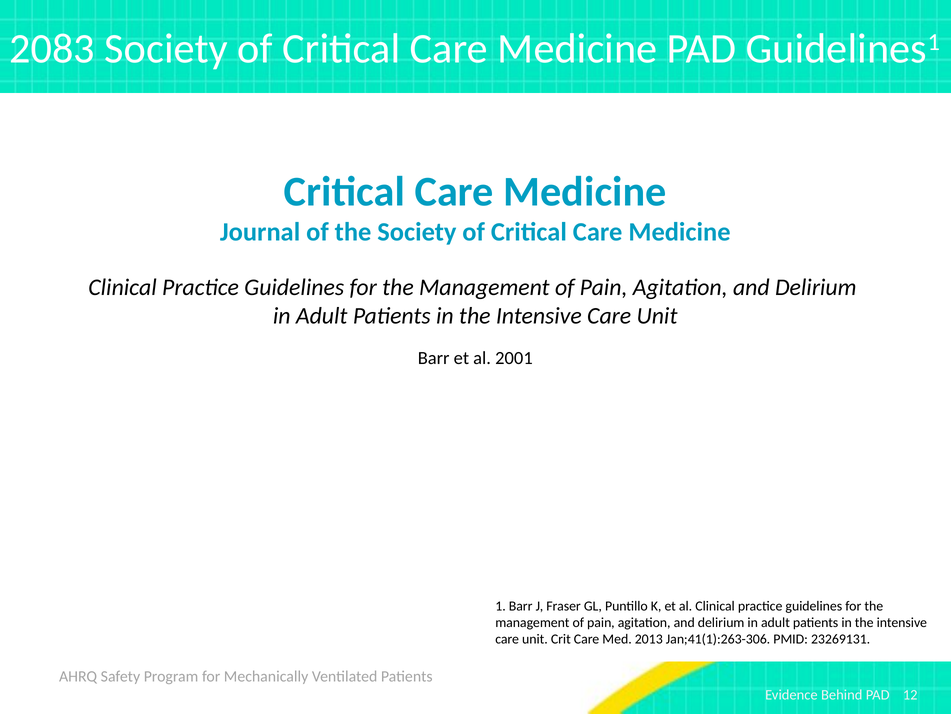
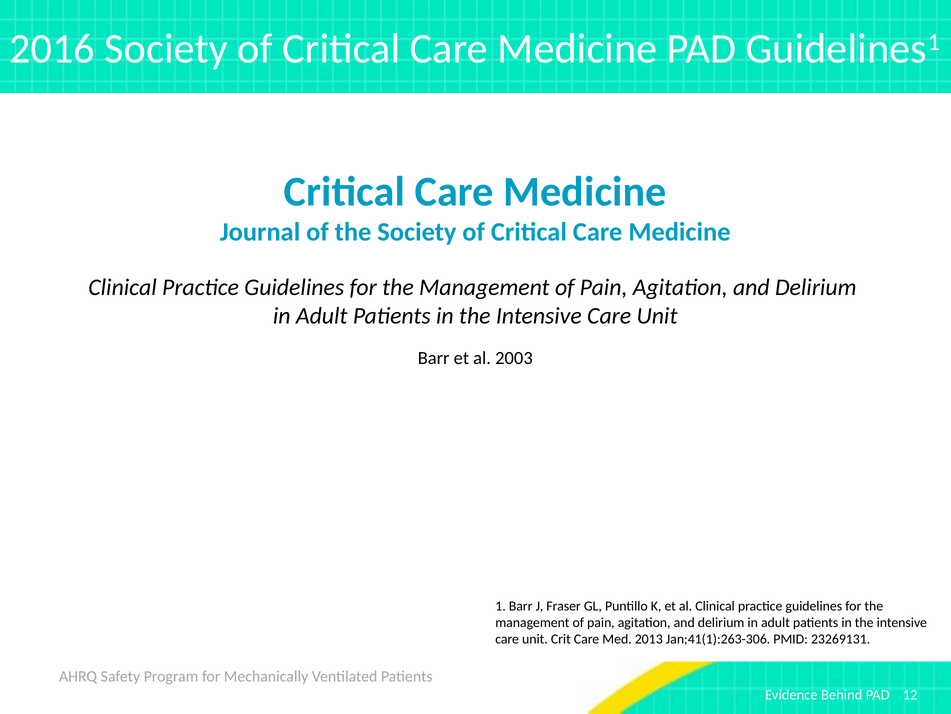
2083: 2083 -> 2016 (52, 49)
2001: 2001 -> 2003 (514, 358)
